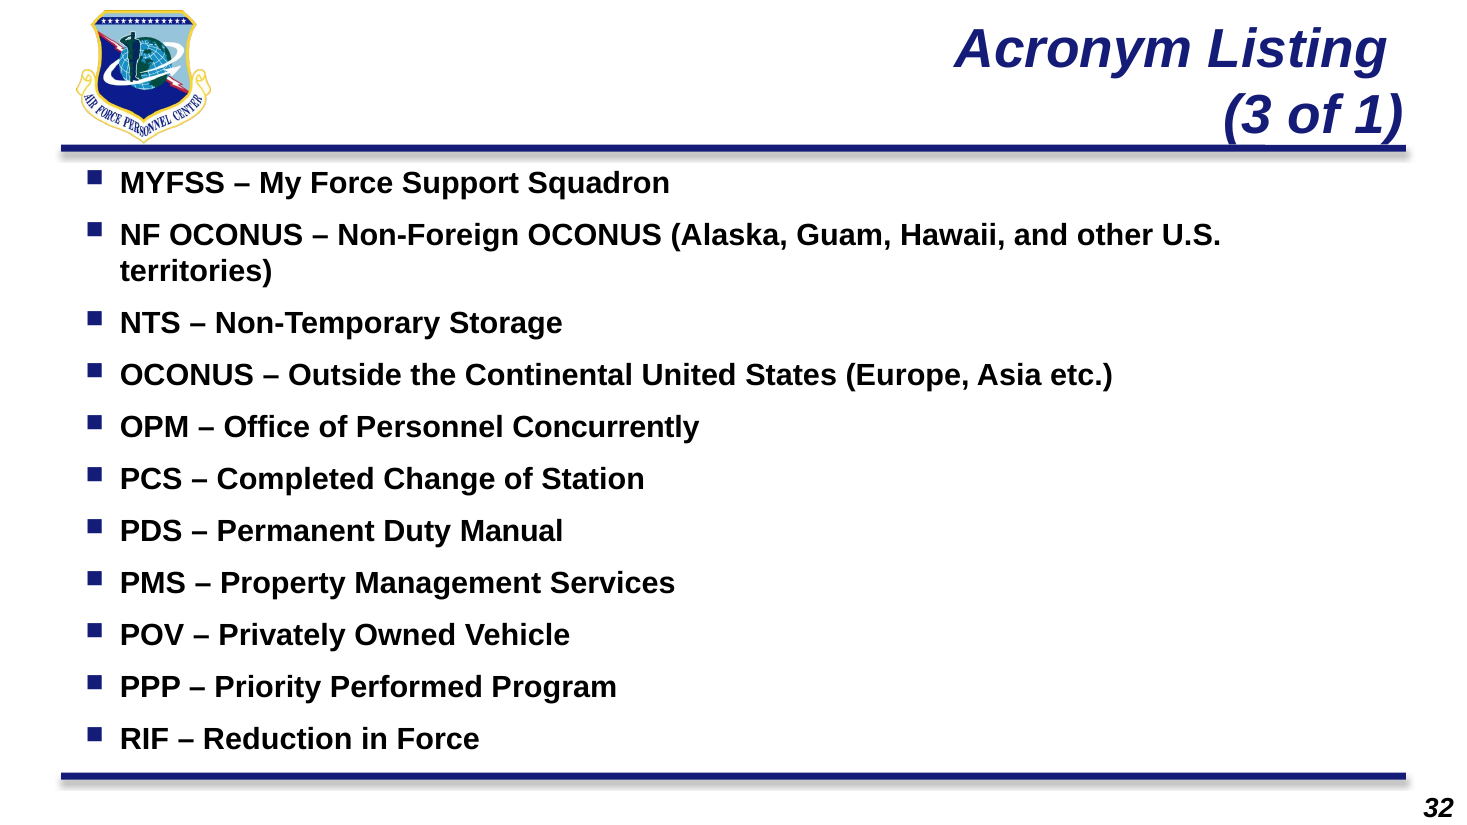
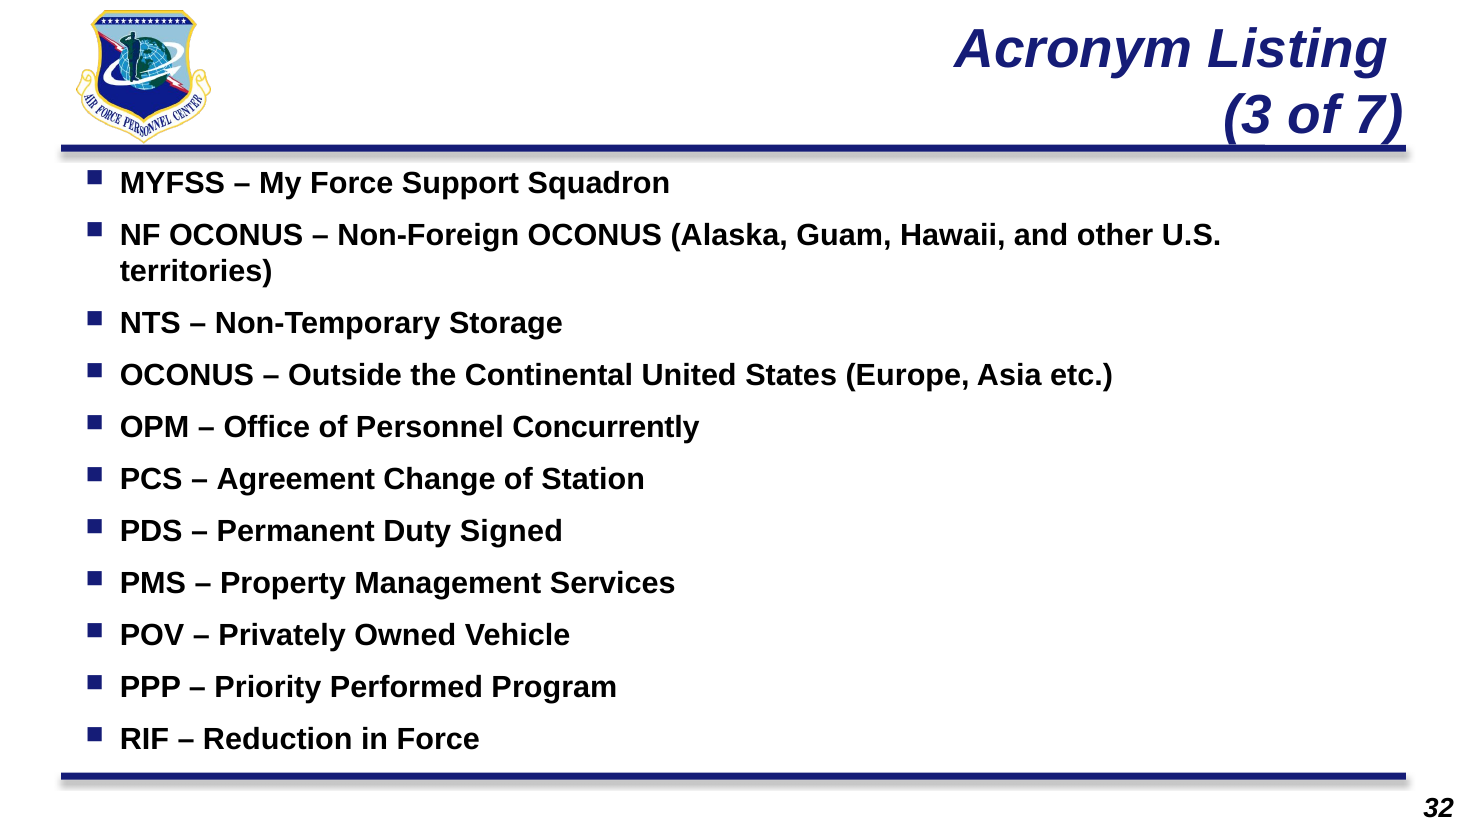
1: 1 -> 7 (1379, 115)
Completed: Completed -> Agreement (296, 480)
Manual: Manual -> Signed (511, 532)
